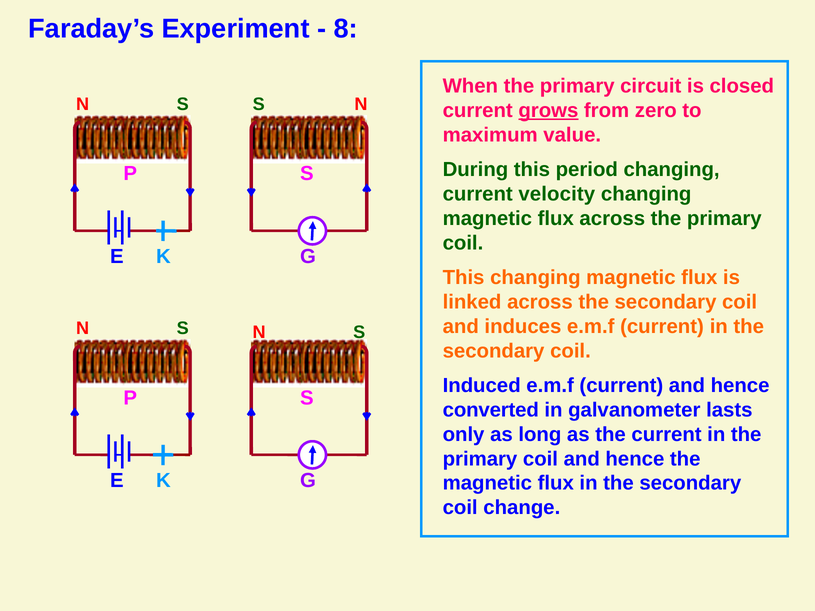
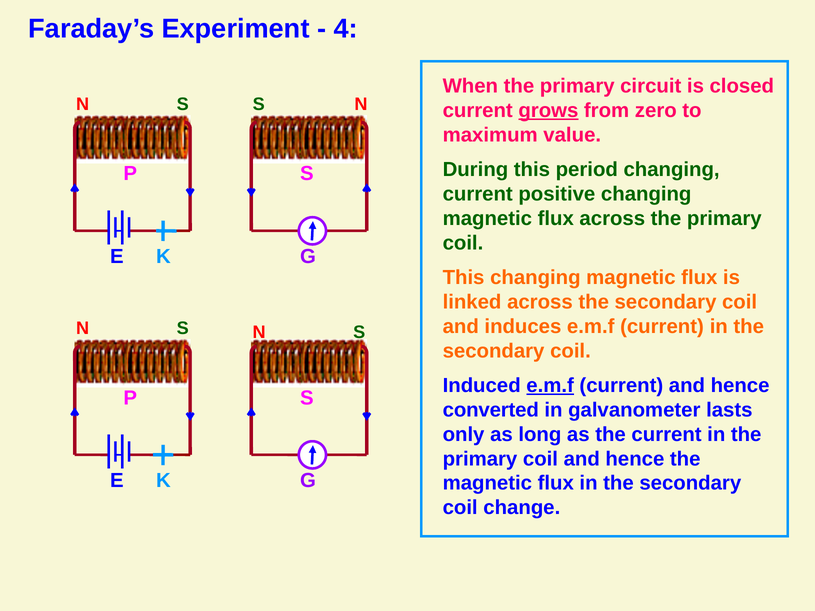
8: 8 -> 4 (346, 29)
velocity: velocity -> positive (557, 194)
e.m.f underline: none -> present (550, 386)
